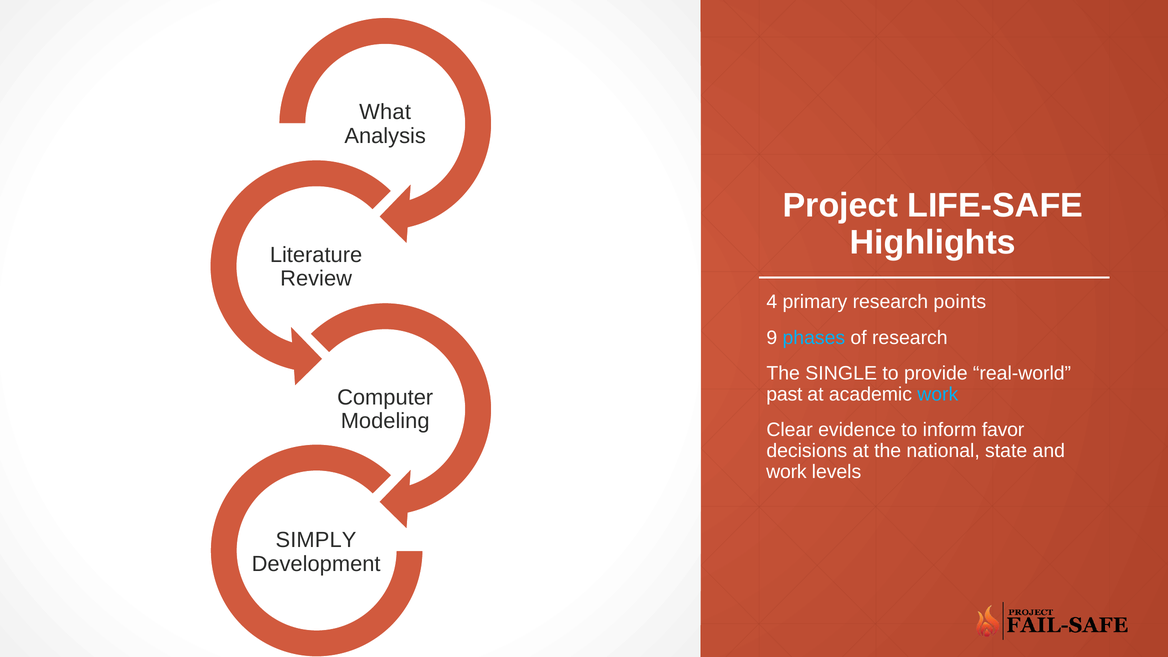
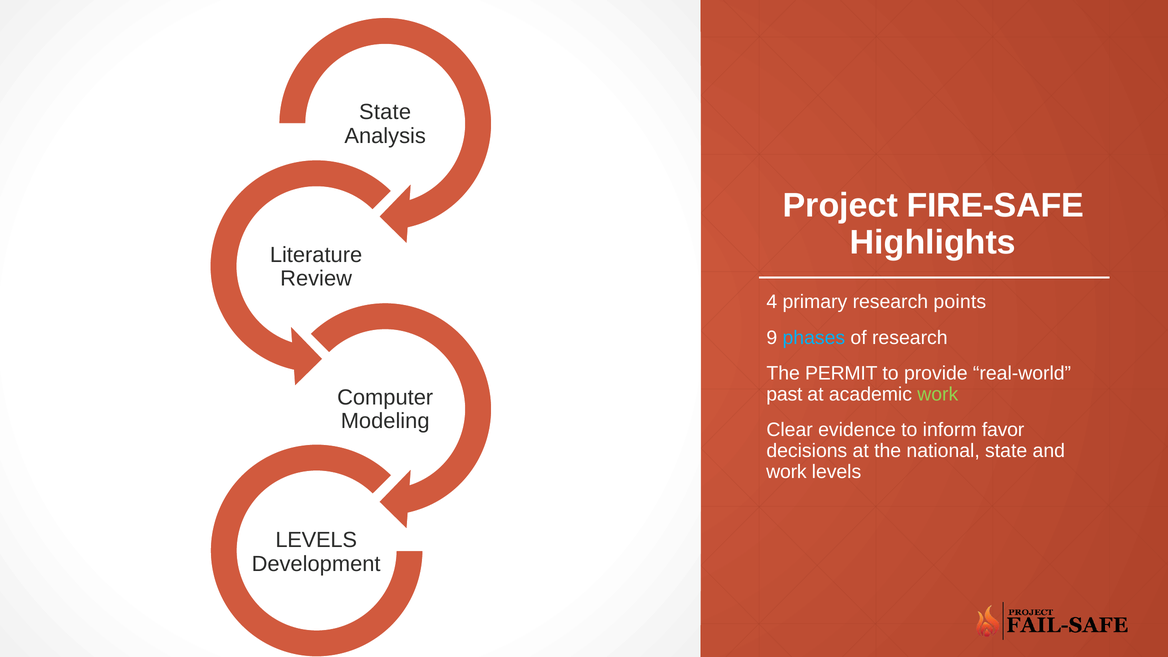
What: What -> State (385, 112)
LIFE-SAFE: LIFE-SAFE -> FIRE-SAFE (995, 206)
SINGLE: SINGLE -> PERMIT (841, 373)
work colour: light blue -> light green (938, 394)
SIMPLY: SIMPLY -> LEVELS (316, 540)
